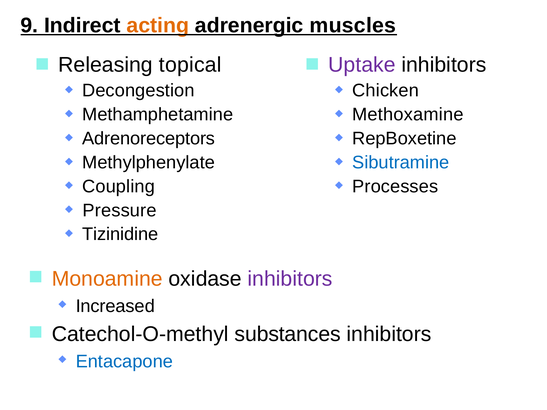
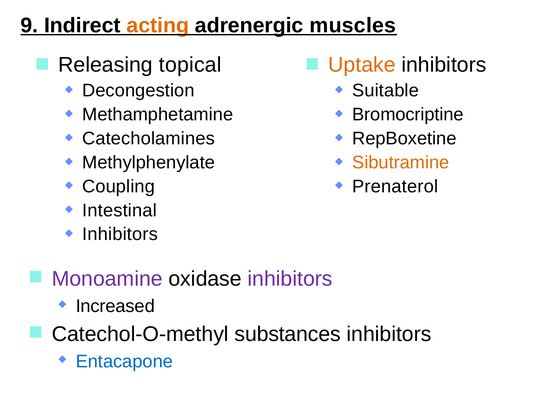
Uptake colour: purple -> orange (362, 65)
Chicken: Chicken -> Suitable (386, 91)
Methoxamine: Methoxamine -> Bromocriptine (408, 115)
Adrenoreceptors: Adrenoreceptors -> Catecholamines (148, 139)
Sibutramine colour: blue -> orange (401, 163)
Processes: Processes -> Prenaterol (395, 186)
Pressure: Pressure -> Intestinal (120, 210)
Tizinidine: Tizinidine -> Inhibitors (120, 234)
Monoamine colour: orange -> purple (107, 279)
